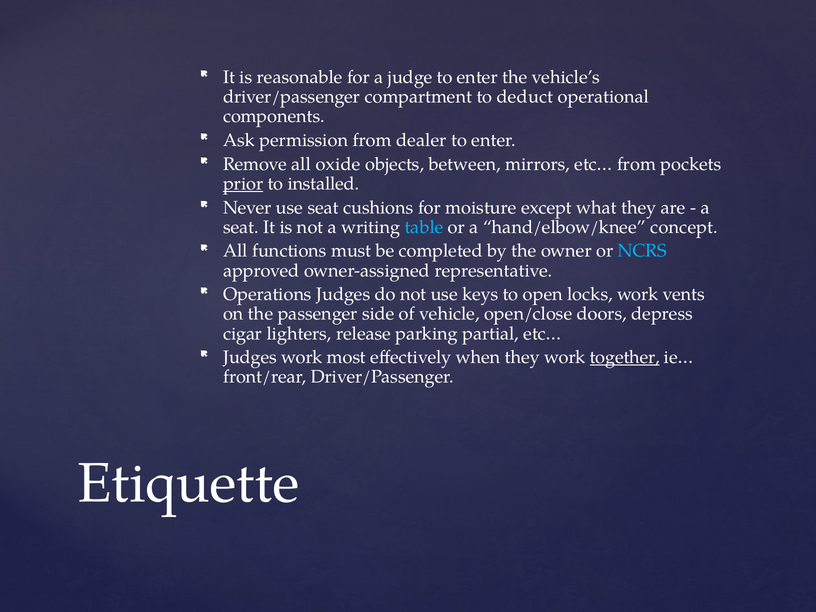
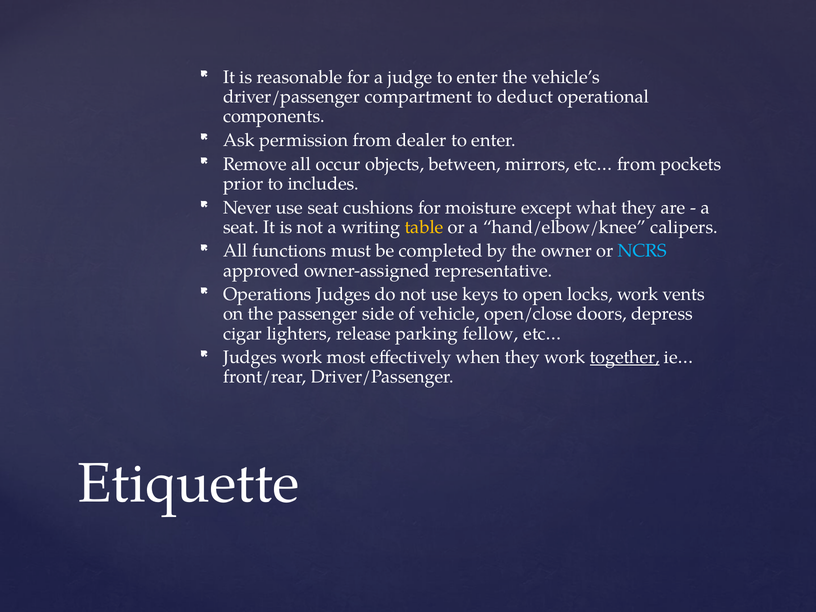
oxide: oxide -> occur (338, 164)
prior underline: present -> none (243, 184)
installed: installed -> includes (323, 184)
table colour: light blue -> yellow (424, 227)
concept: concept -> calipers (684, 227)
partial: partial -> fellow (491, 334)
